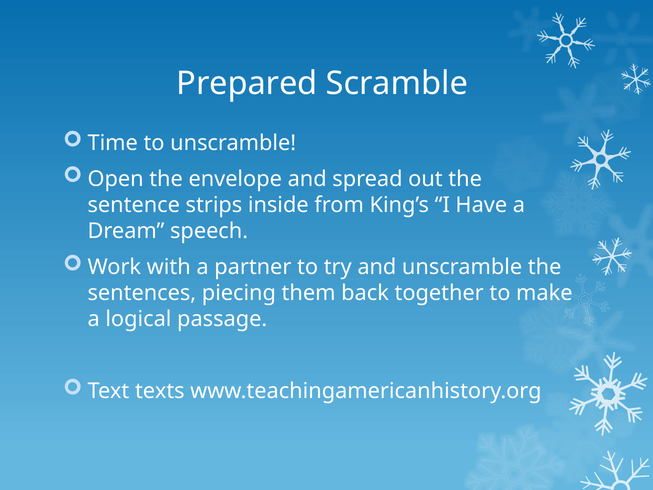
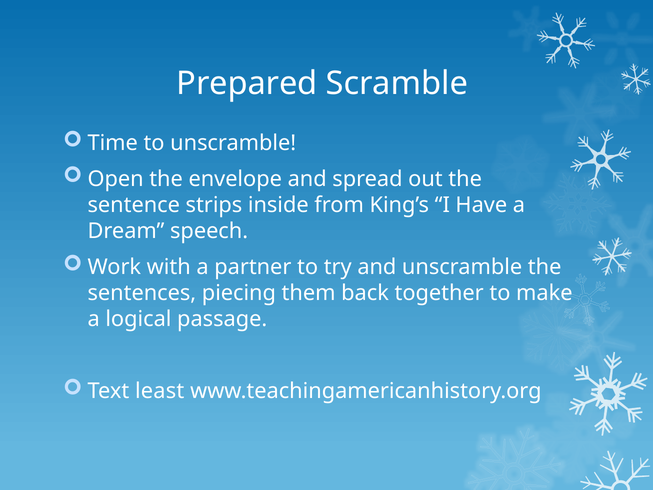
texts: texts -> least (160, 391)
